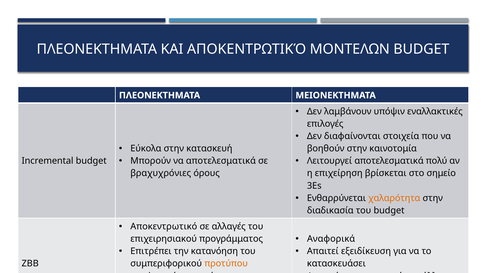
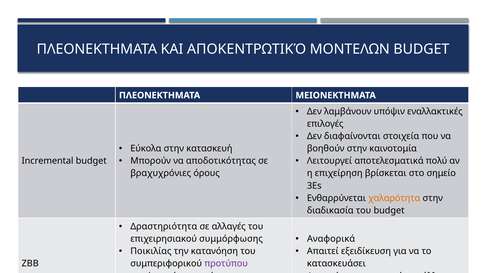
να αποτελεσματικά: αποτελεσματικά -> αποδοτικότητας (221, 161)
Αποκεντρωτικό: Αποκεντρωτικό -> Δραστηριότητα (164, 227)
προγράμματος: προγράμματος -> συμμόρφωσης (231, 239)
Επιτρέπει: Επιτρέπει -> Ποικιλίας (151, 252)
προτύπου colour: orange -> purple (226, 264)
